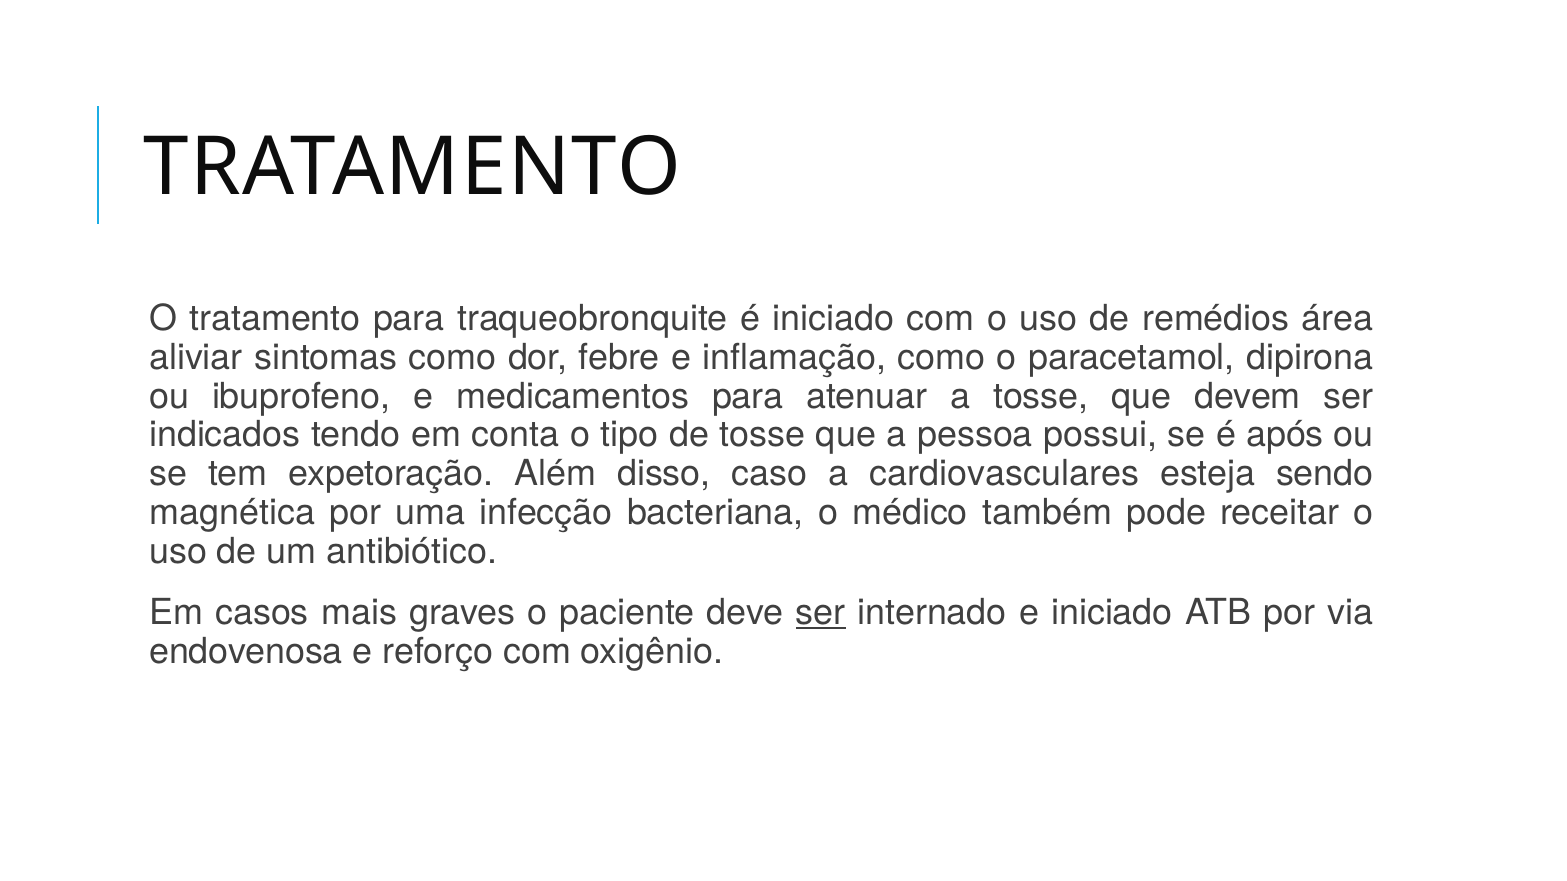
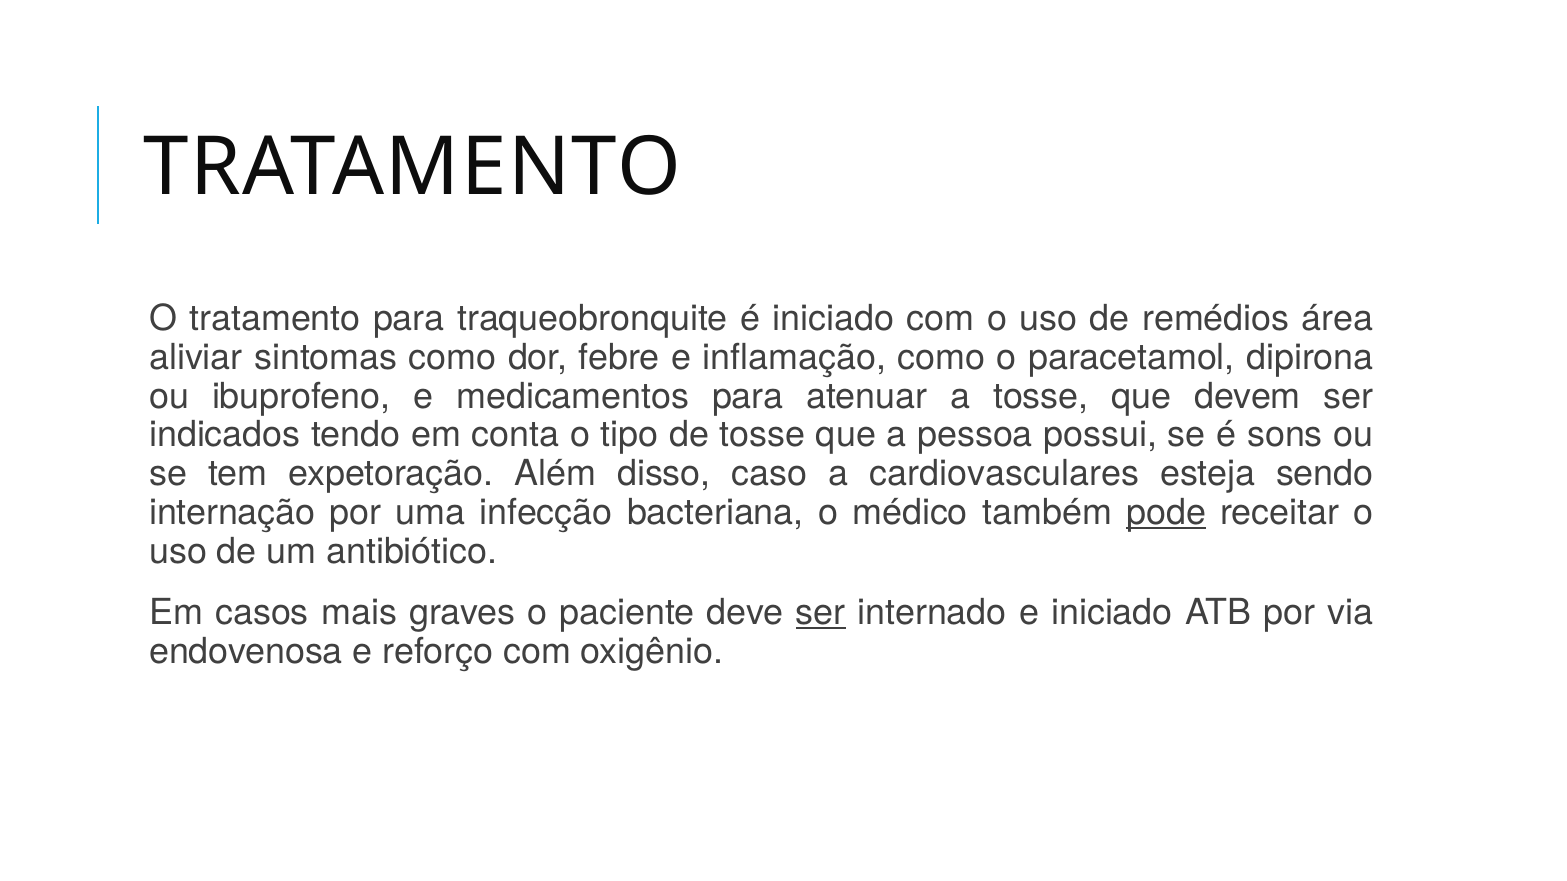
após: após -> sons (1285, 435)
magnética: magnética -> internação (232, 513)
pode underline: none -> present (1166, 513)
